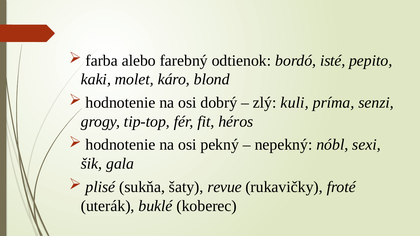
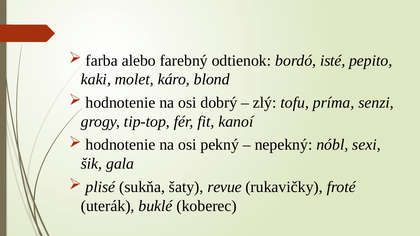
kuli: kuli -> tofu (295, 103)
héros: héros -> kanoí (236, 122)
